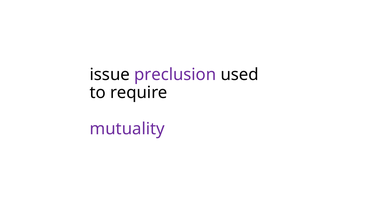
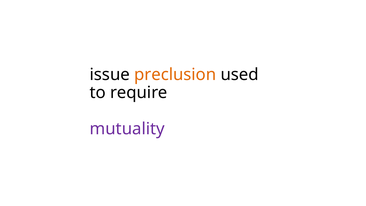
preclusion colour: purple -> orange (175, 74)
